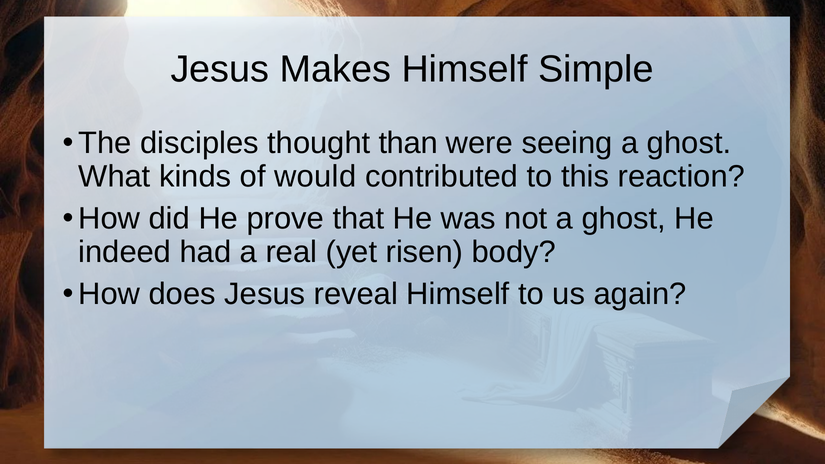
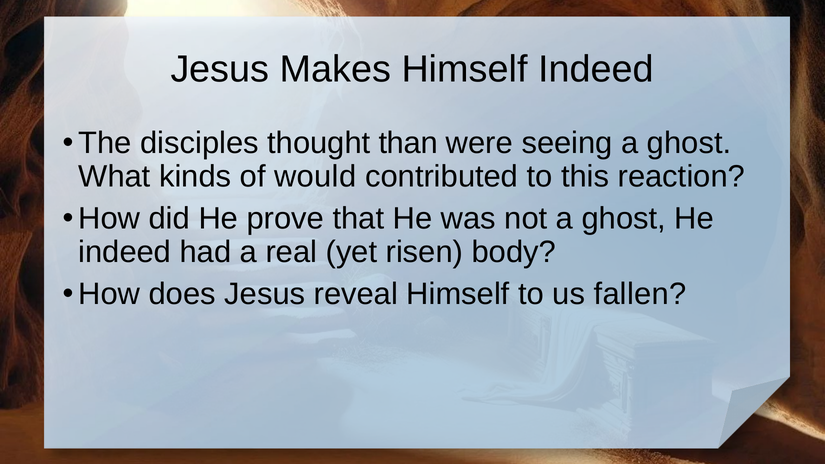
Himself Simple: Simple -> Indeed (596, 69)
again: again -> fallen (640, 294)
